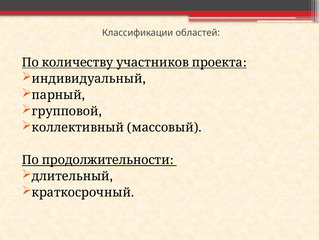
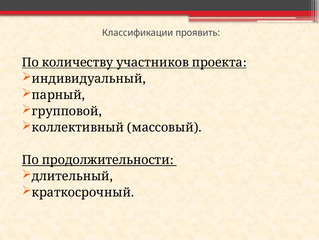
областей: областей -> проявить (198, 33)
